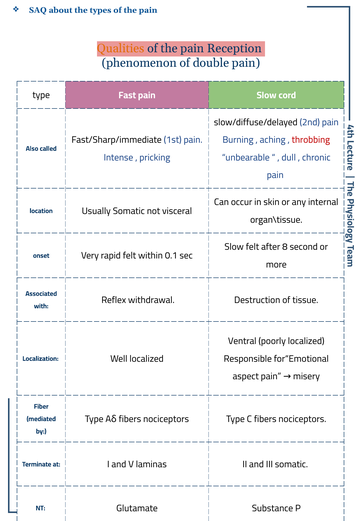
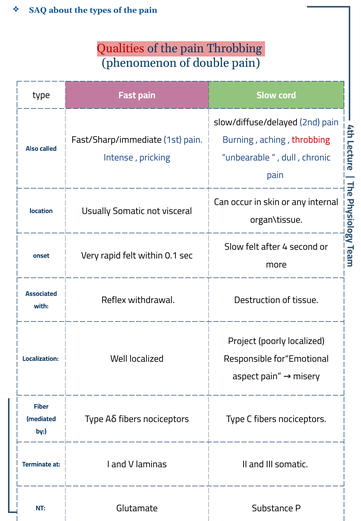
Qualities colour: orange -> red (121, 48)
pain Reception: Reception -> Throbbing (234, 48)
after 8: 8 -> 4 (285, 247)
Ventral: Ventral -> Project (242, 341)
